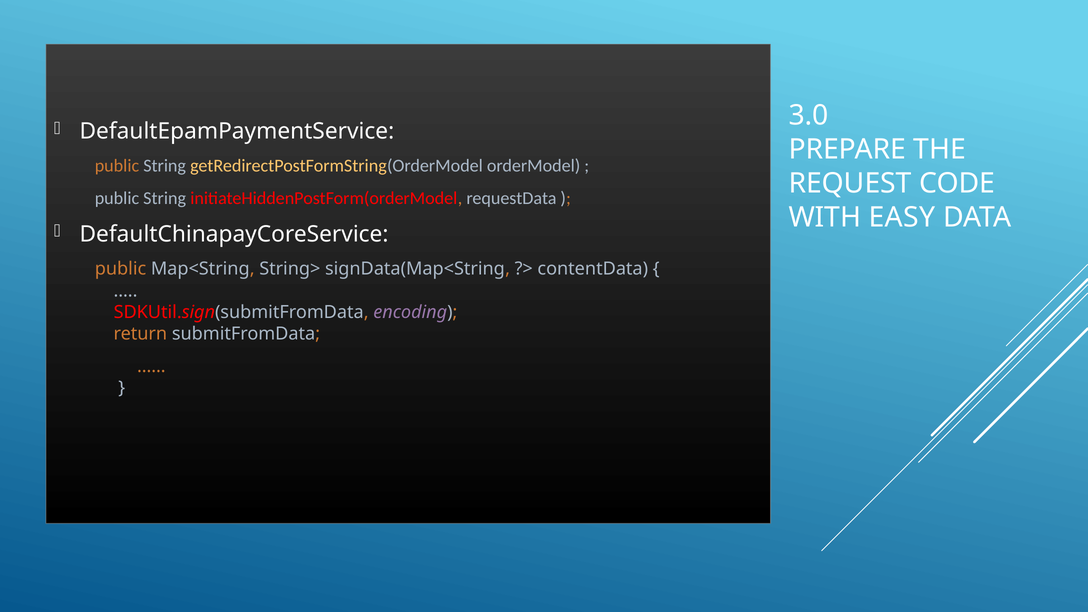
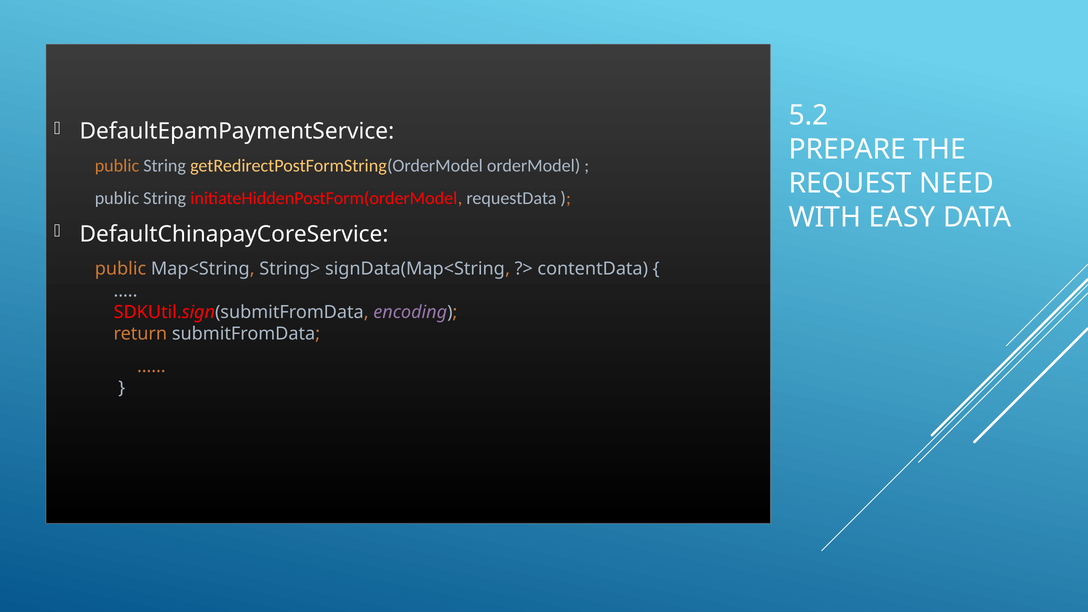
3.0: 3.0 -> 5.2 (809, 116)
CODE: CODE -> NEED (957, 184)
